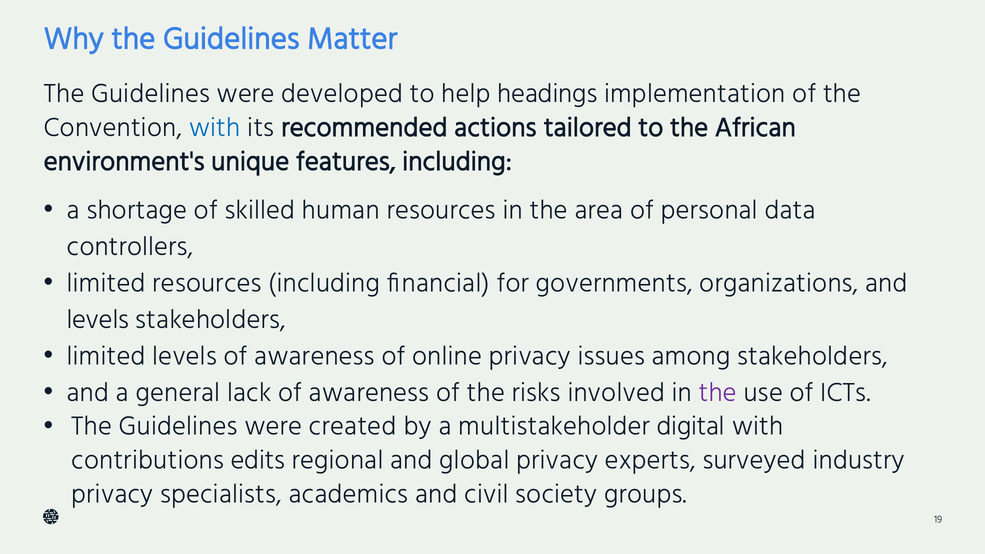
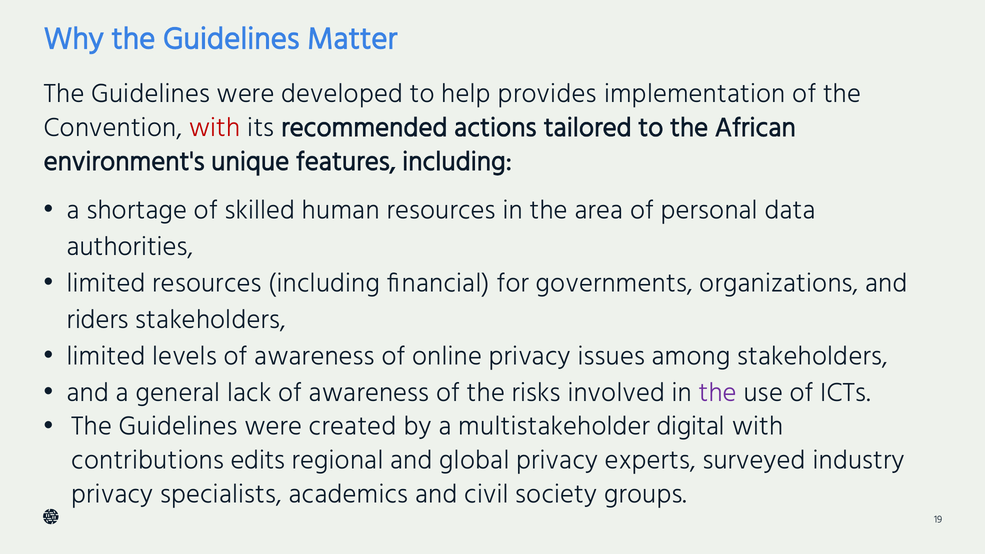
headings: headings -> provides (547, 93)
with colour: blue -> red (215, 127)
controllers: controllers -> authorities (130, 246)
levels: levels -> riders (98, 319)
